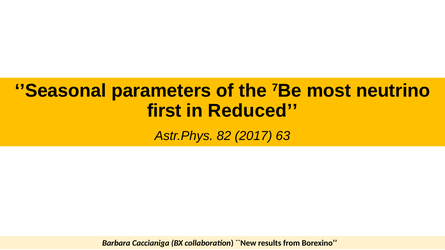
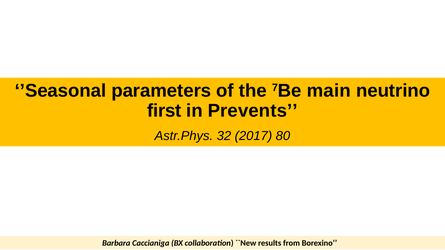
most: most -> main (329, 91)
Reduced: Reduced -> Prevents (253, 111)
82: 82 -> 32 (224, 136)
63: 63 -> 80 (283, 136)
